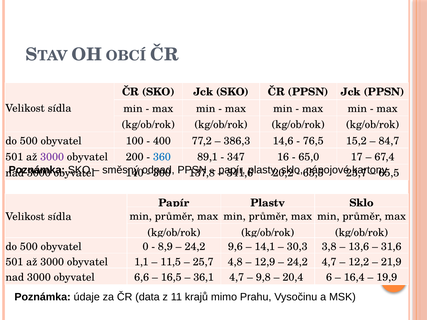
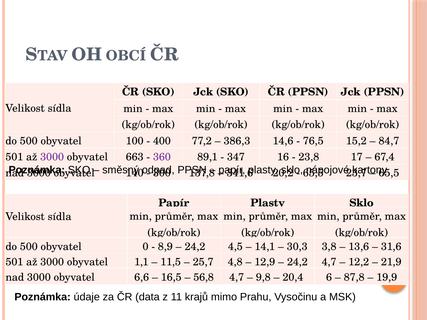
200: 200 -> 663 (135, 157)
360 colour: blue -> purple (162, 157)
65,0: 65,0 -> 23,8 (309, 157)
9,6: 9,6 -> 4,5 (235, 247)
36,1: 36,1 -> 56,8 (204, 277)
16,4: 16,4 -> 87,8 (354, 277)
